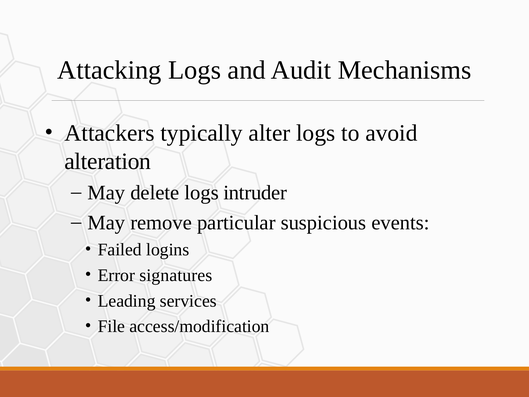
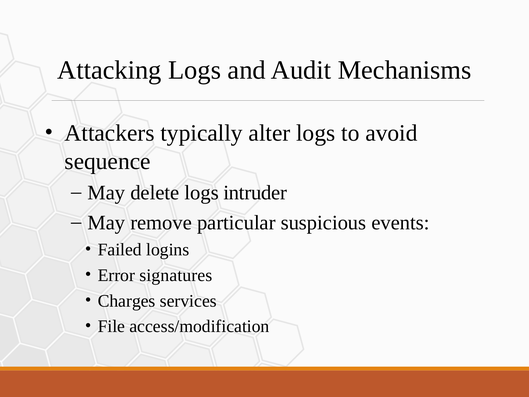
alteration: alteration -> sequence (108, 161)
Leading: Leading -> Charges (127, 301)
